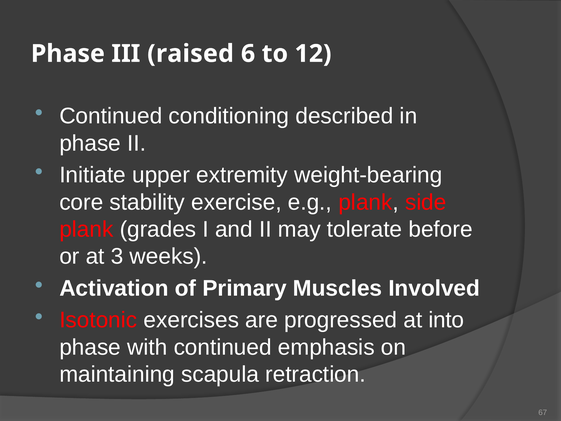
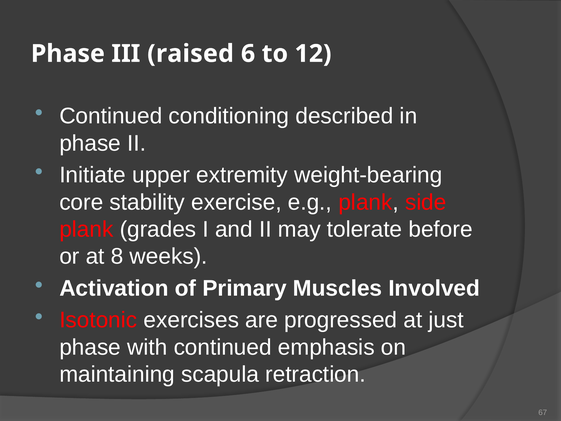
3: 3 -> 8 (117, 256)
into: into -> just (446, 320)
